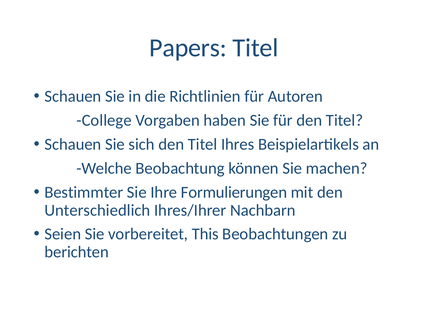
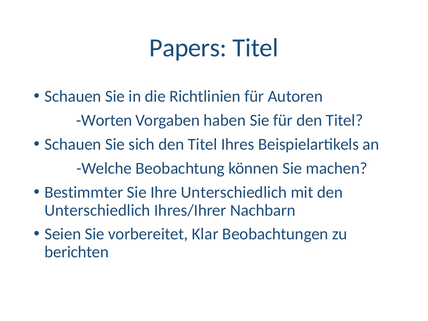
College: College -> Worten (104, 120)
Ihre Formulierungen: Formulierungen -> Unterschiedlich (234, 192)
This: This -> Klar (205, 234)
